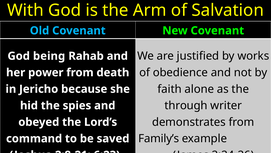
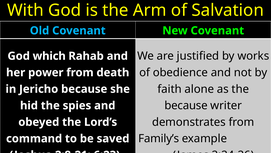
being: being -> which (49, 56)
through: through -> because (186, 105)
